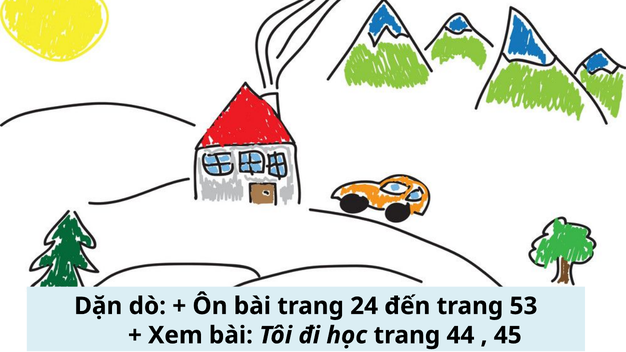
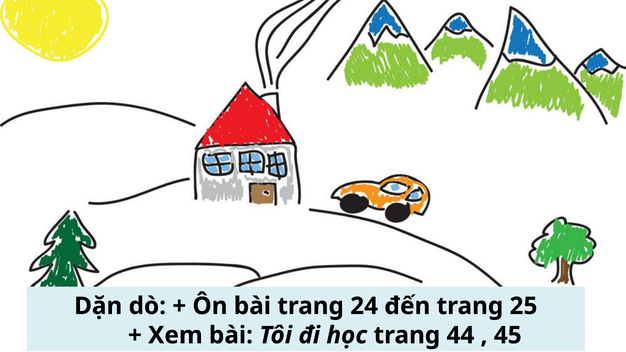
53: 53 -> 25 (523, 306)
